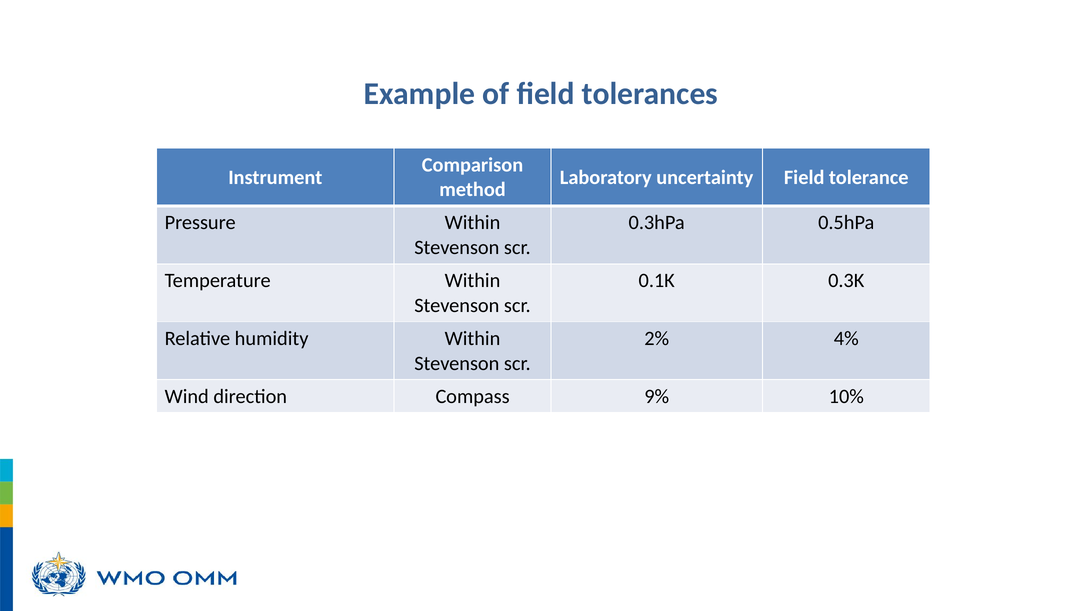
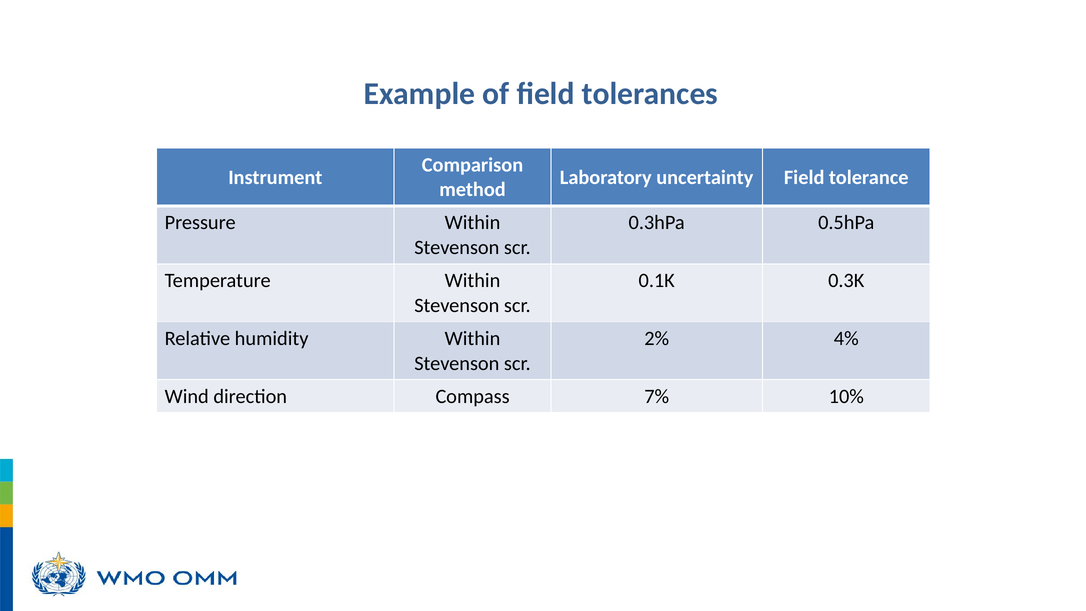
9%: 9% -> 7% (657, 396)
